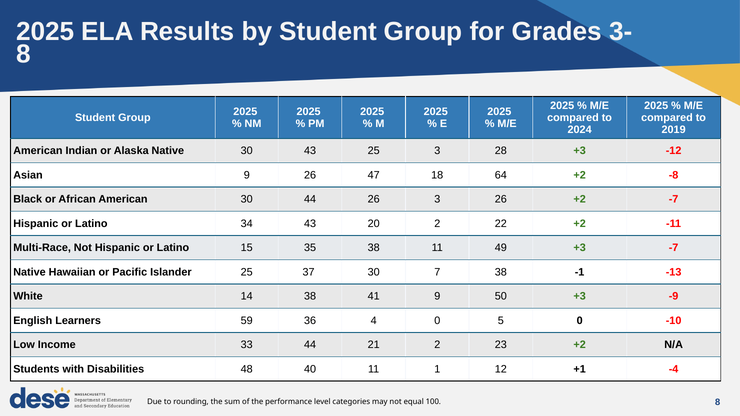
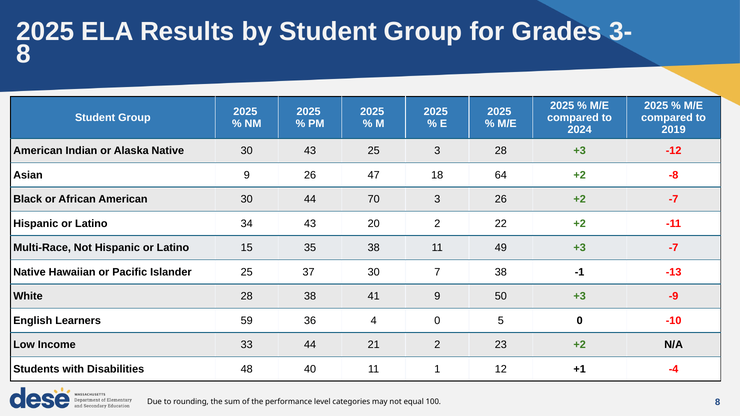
44 26: 26 -> 70 (374, 199)
White 14: 14 -> 28 (247, 296)
